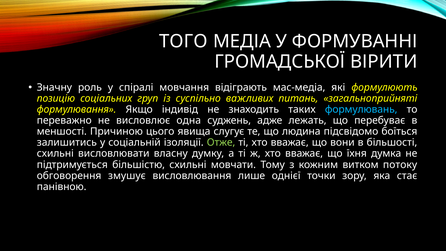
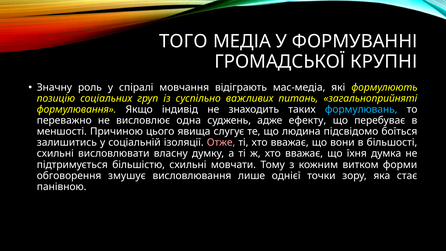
ВІРИТИ: ВІРИТИ -> КРУПНІ (384, 62)
лежать: лежать -> ефекту (307, 120)
Отже colour: light green -> pink (221, 143)
потоку: потоку -> форми (400, 165)
